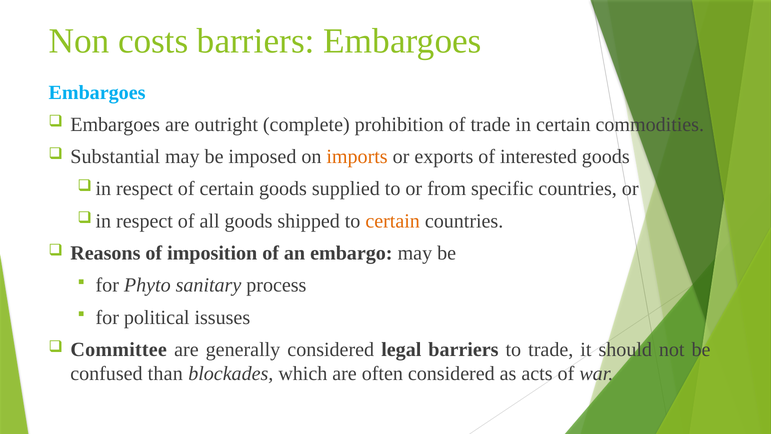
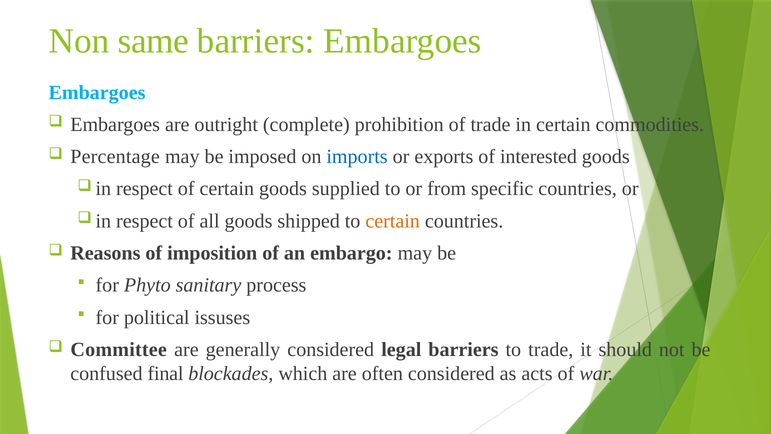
costs: costs -> same (153, 41)
Substantial: Substantial -> Percentage (115, 157)
imports colour: orange -> blue (357, 157)
than: than -> final (166, 373)
